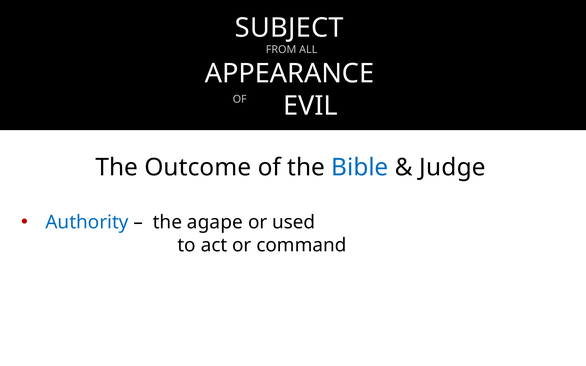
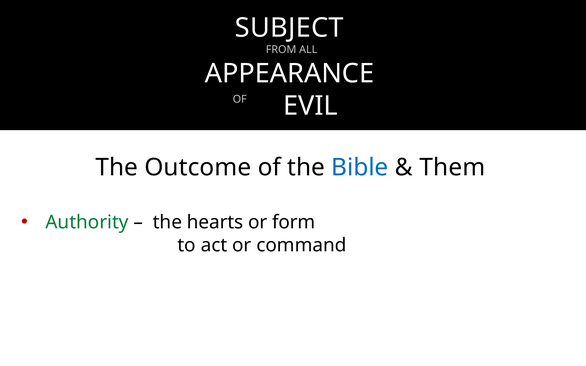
Judge: Judge -> Them (452, 168)
Authority colour: blue -> green (87, 223)
agape: agape -> hearts (215, 223)
used: used -> form (294, 223)
